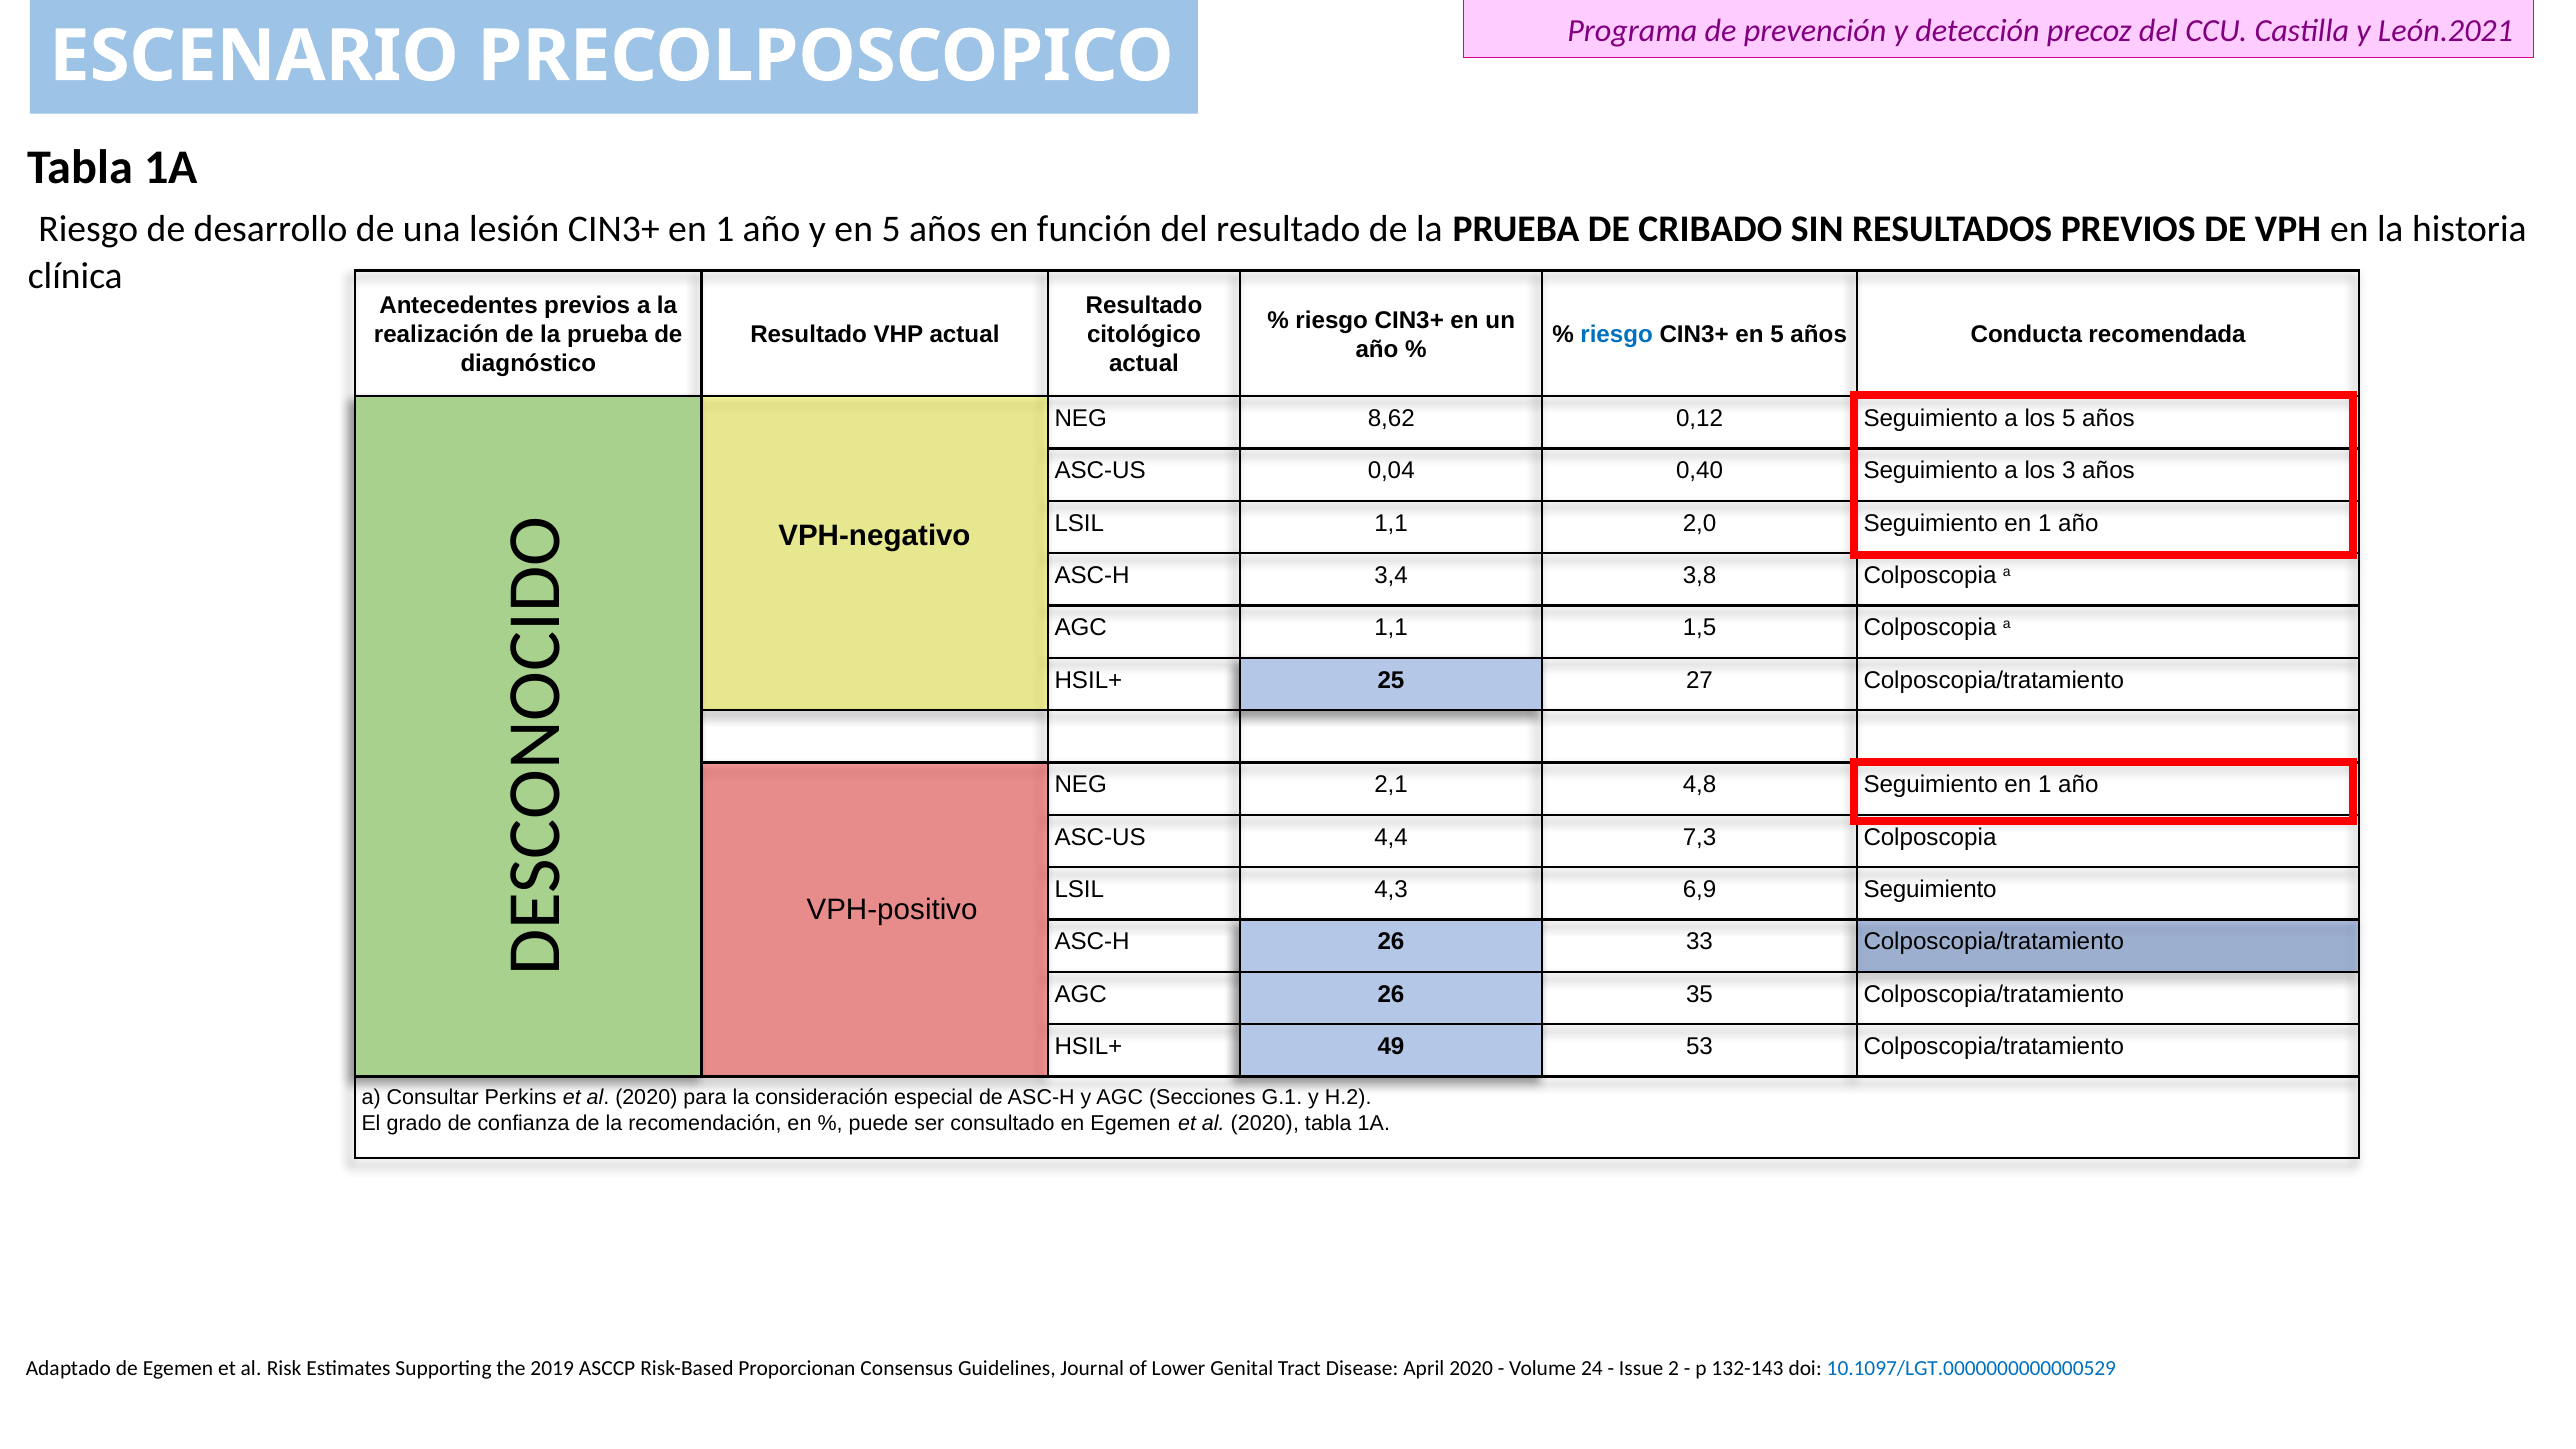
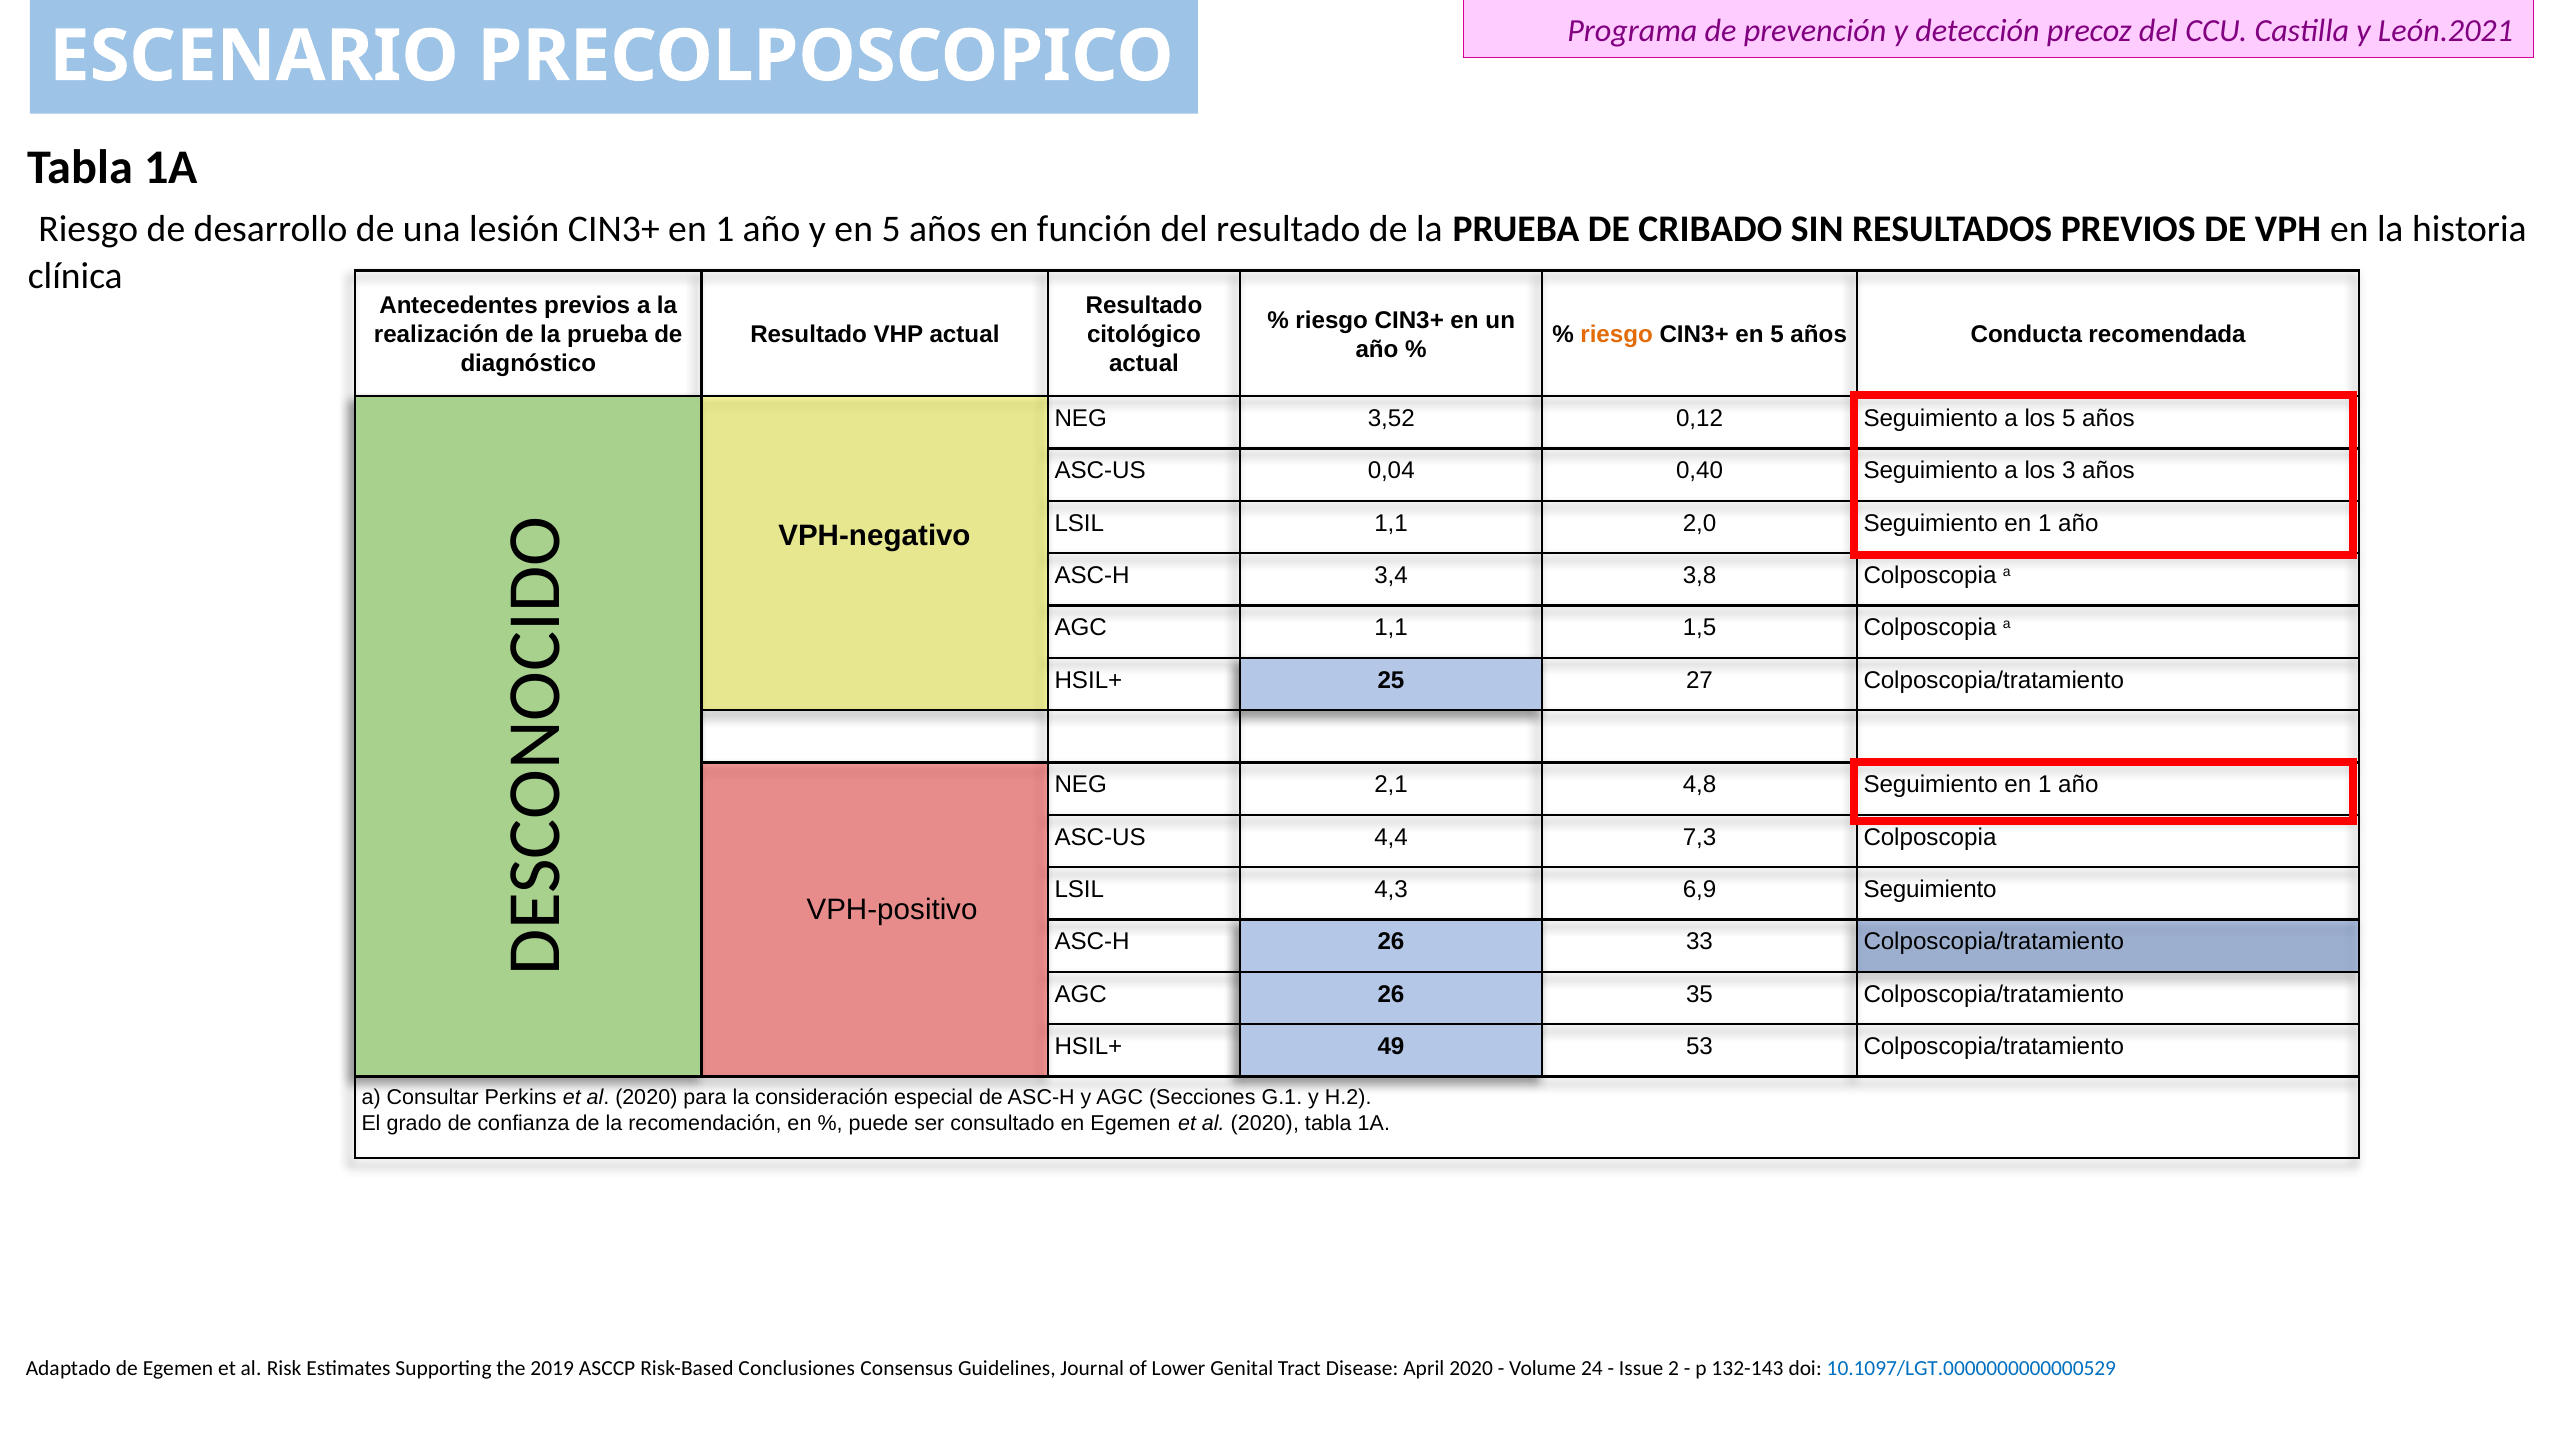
riesgo colour: blue -> orange (1617, 335)
8,62: 8,62 -> 3,52 (1391, 419)
Proporcionan: Proporcionan -> Conclusiones (797, 1369)
